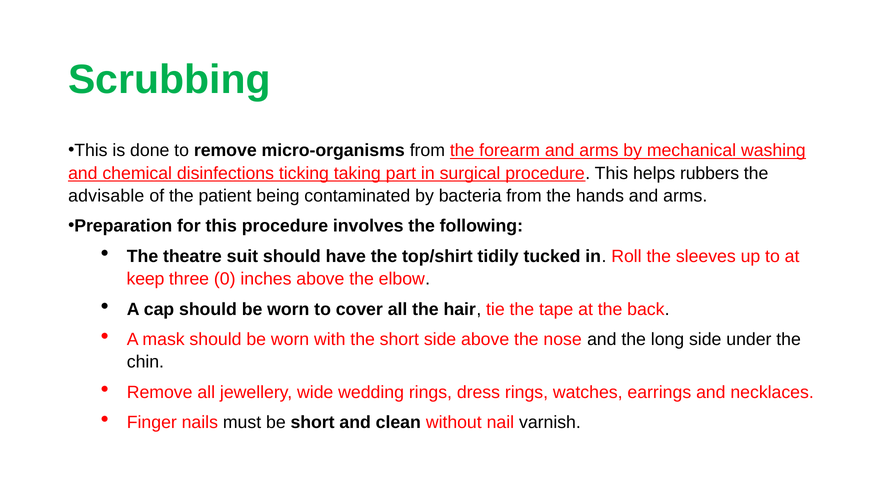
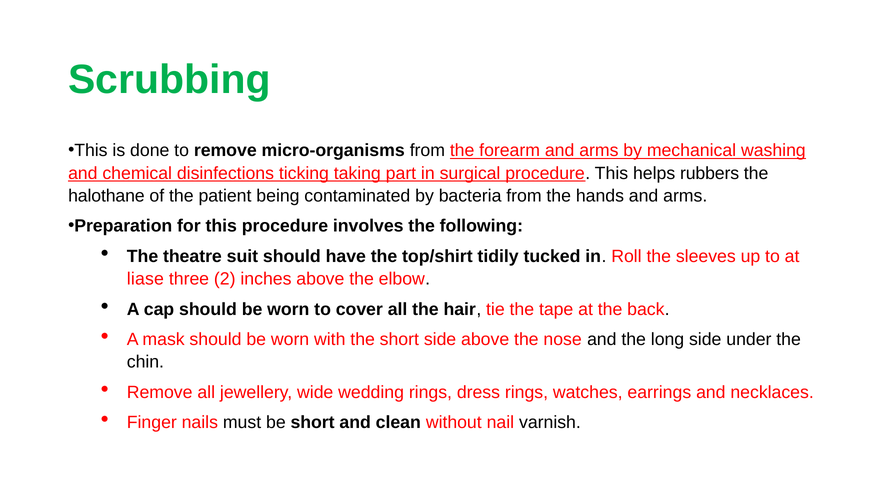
advisable: advisable -> halothane (106, 196)
keep: keep -> liase (145, 279)
0: 0 -> 2 (225, 279)
